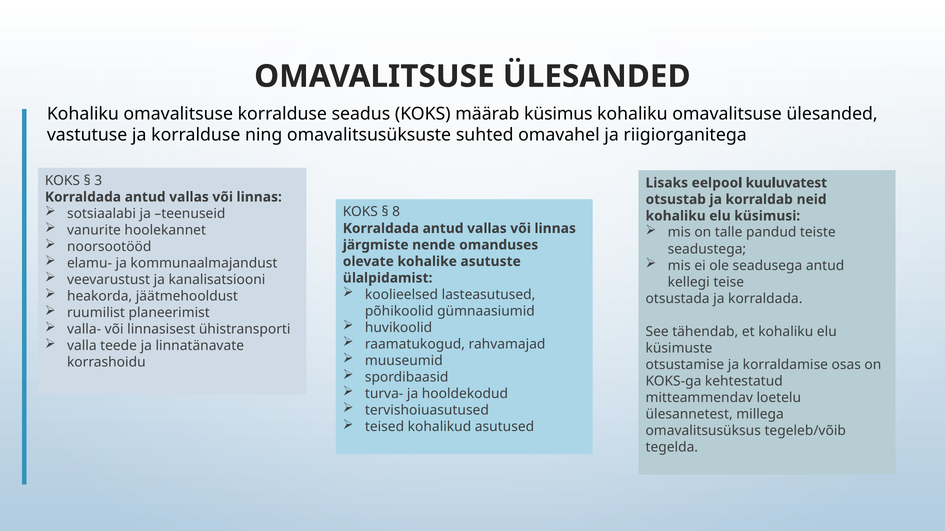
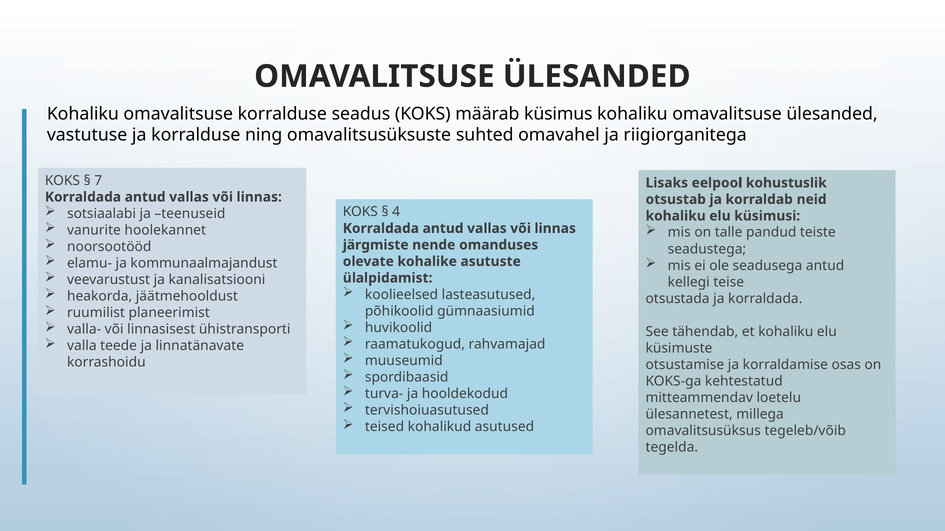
3: 3 -> 7 (98, 181)
kuuluvatest: kuuluvatest -> kohustuslik (786, 183)
8: 8 -> 4 (396, 212)
